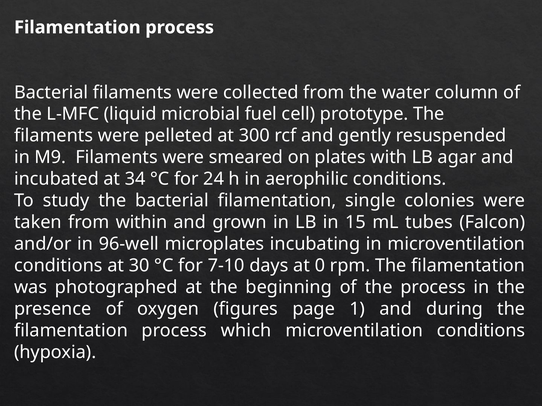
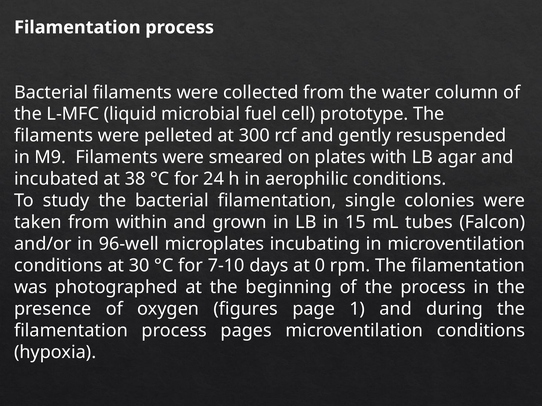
34: 34 -> 38 (135, 179)
which: which -> pages (246, 331)
